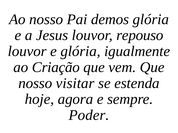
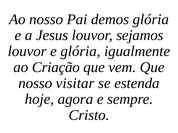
repouso: repouso -> sejamos (140, 35)
Poder: Poder -> Cristo (89, 115)
